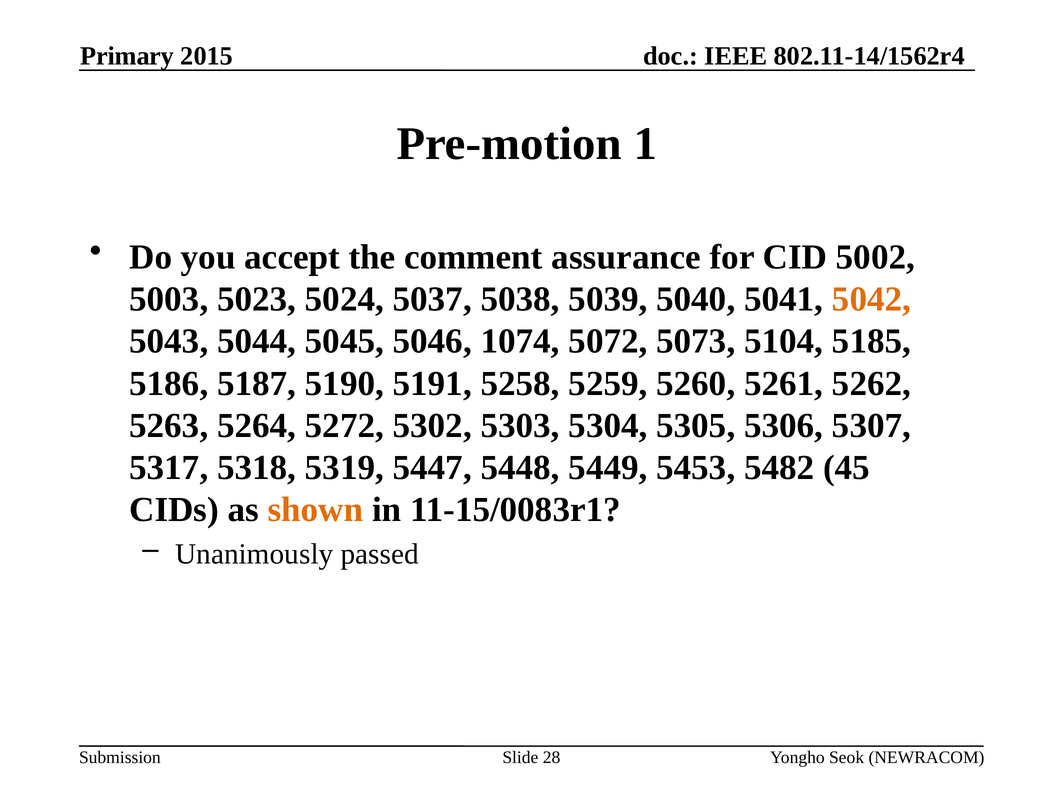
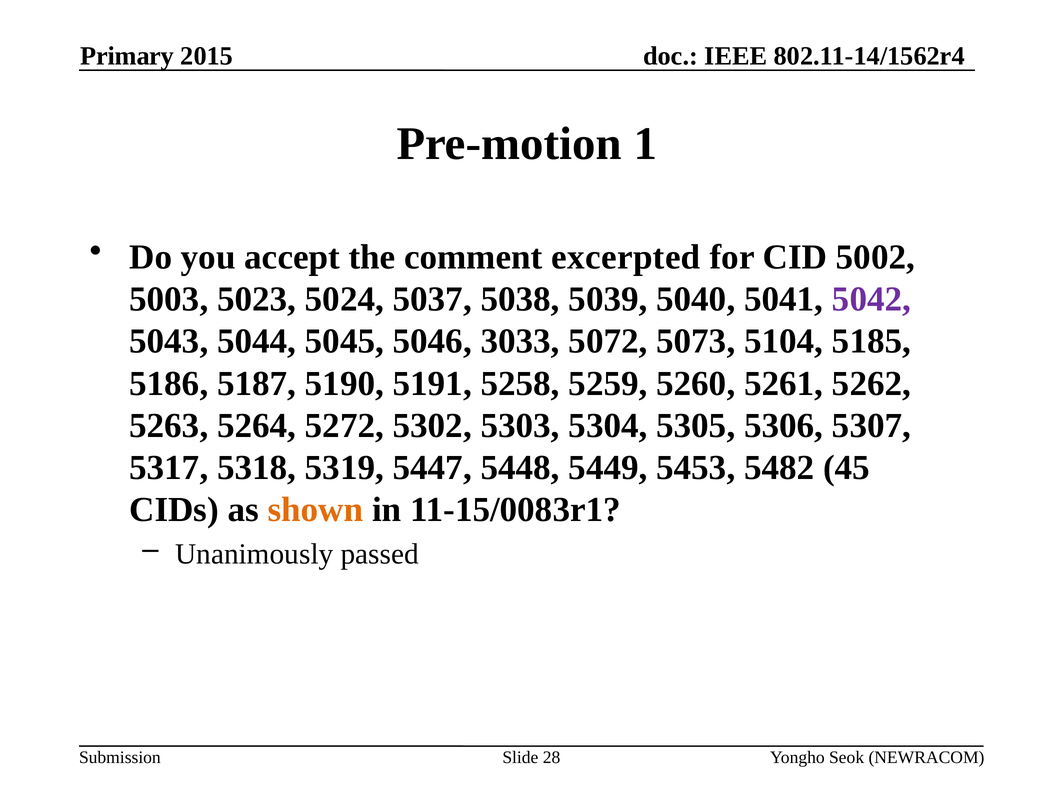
assurance: assurance -> excerpted (626, 257)
5042 colour: orange -> purple (872, 299)
1074: 1074 -> 3033 (520, 342)
